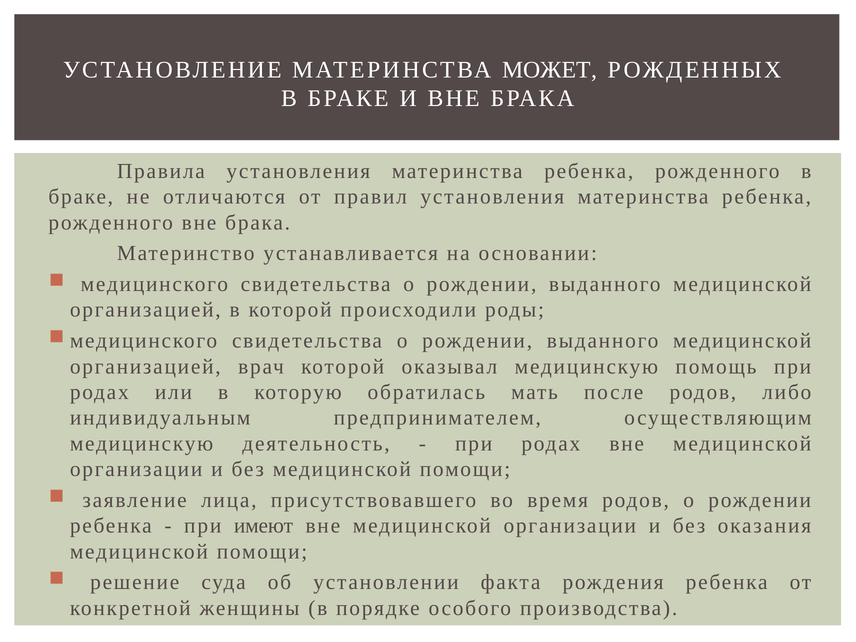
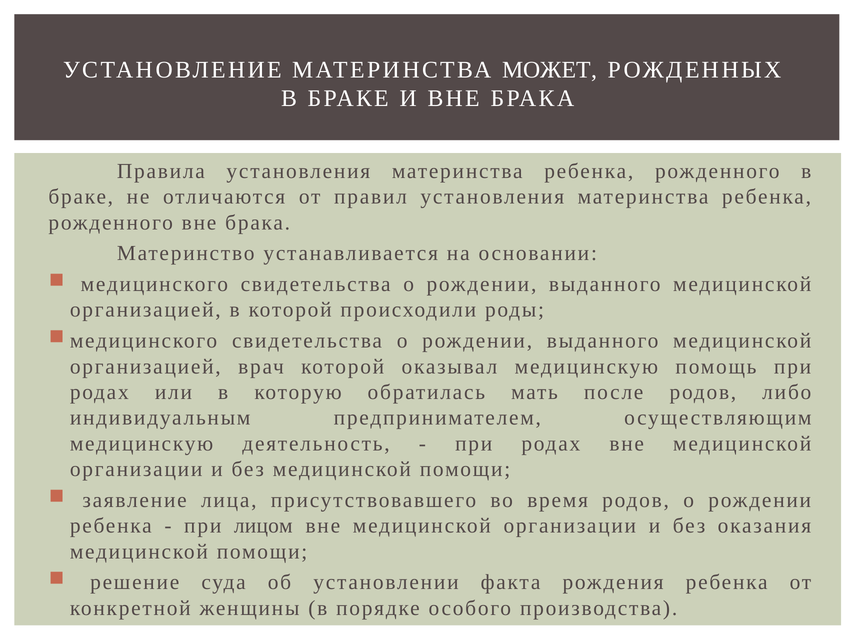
имеют: имеют -> лицом (263, 526)
